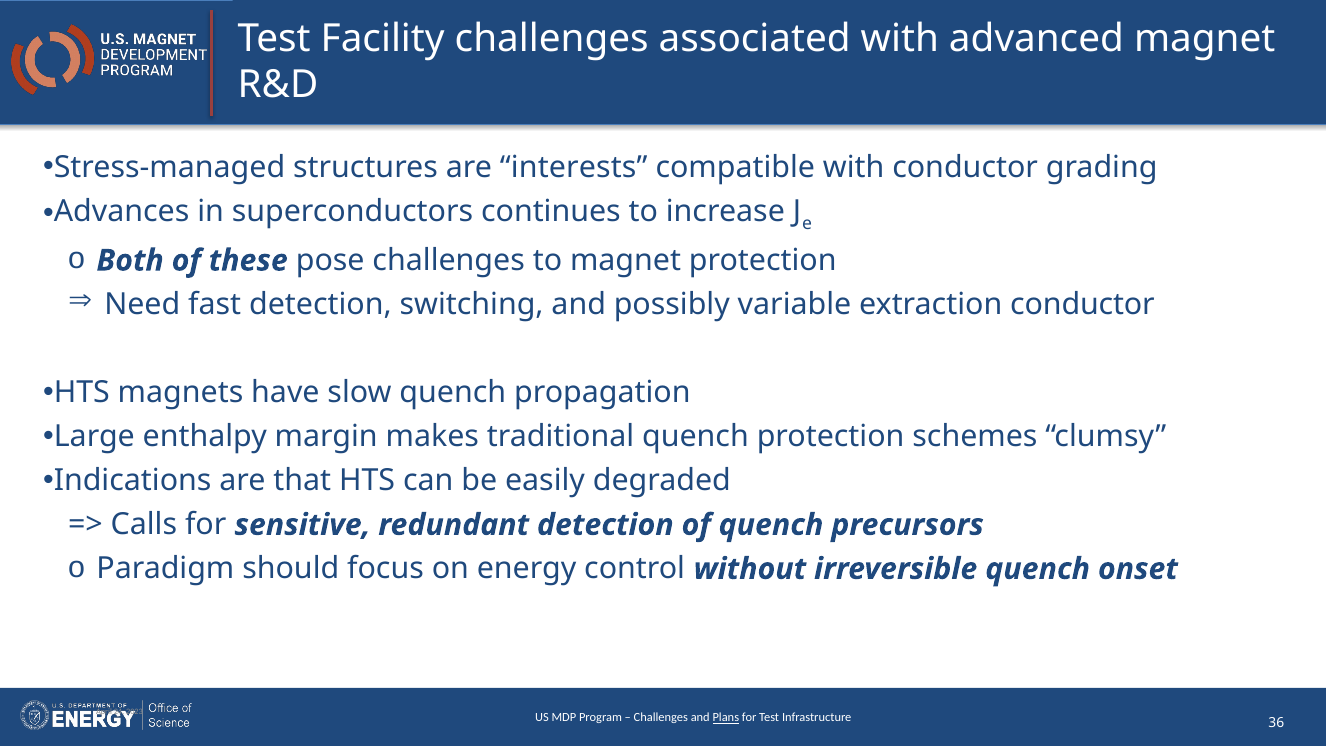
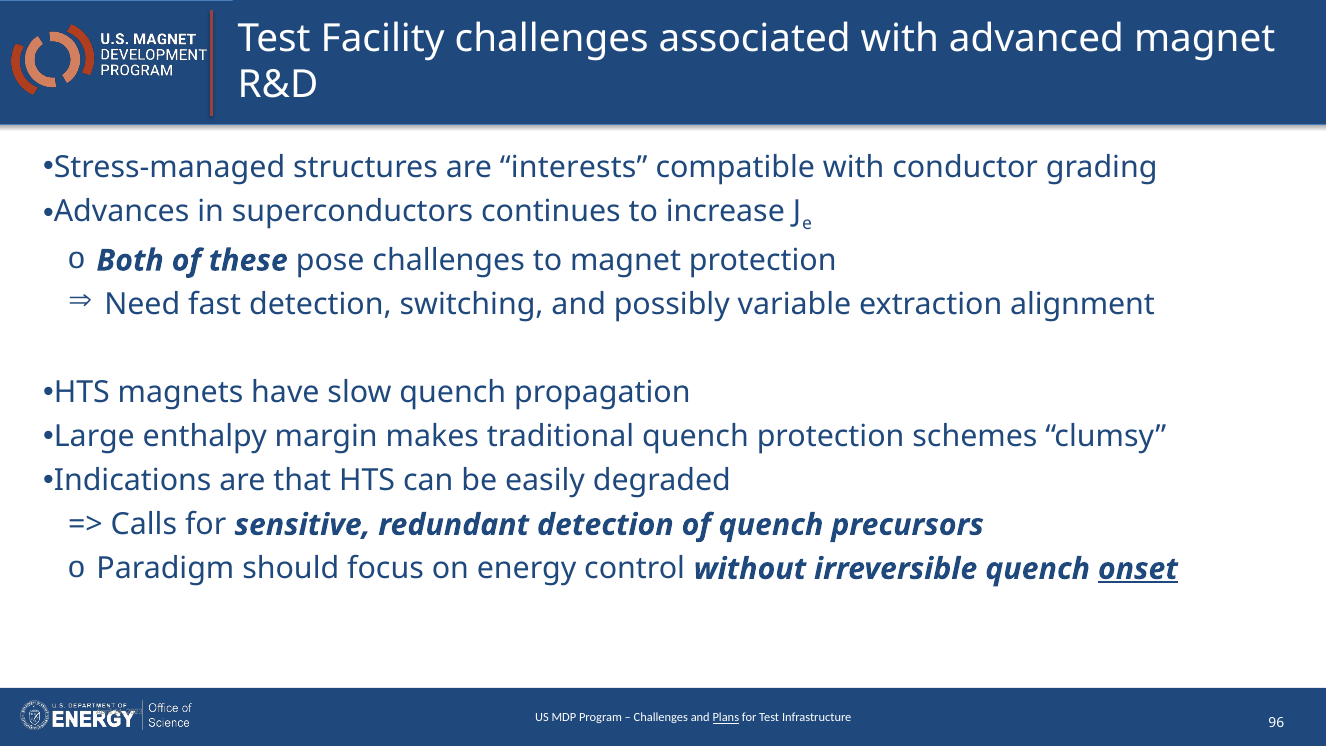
extraction conductor: conductor -> alignment (1082, 305)
onset underline: none -> present (1138, 569)
36: 36 -> 96 (1276, 723)
